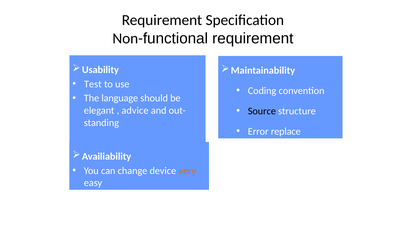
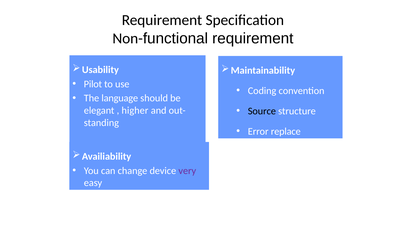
Test: Test -> Pilot (93, 84)
advice: advice -> higher (135, 110)
very colour: orange -> purple (187, 170)
